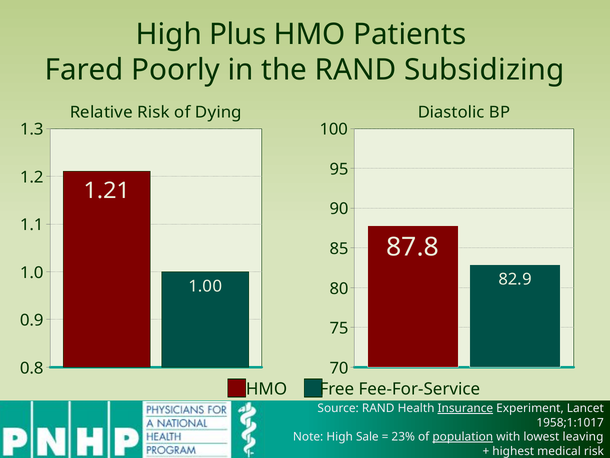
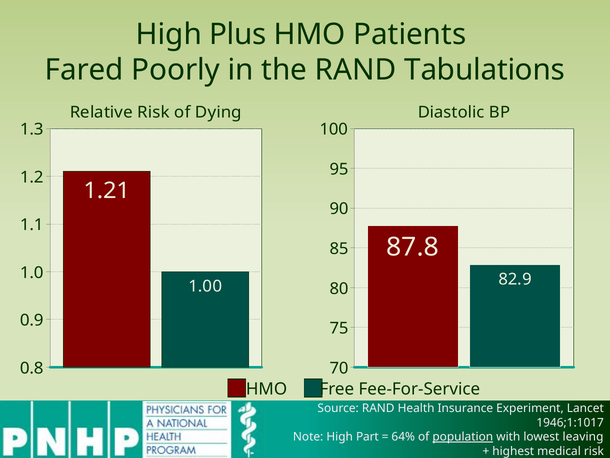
Subsidizing: Subsidizing -> Tabulations (485, 70)
Insurance underline: present -> none (465, 408)
1958;1:1017: 1958;1:1017 -> 1946;1:1017 (570, 422)
Sale: Sale -> Part (367, 436)
23%: 23% -> 64% (403, 436)
